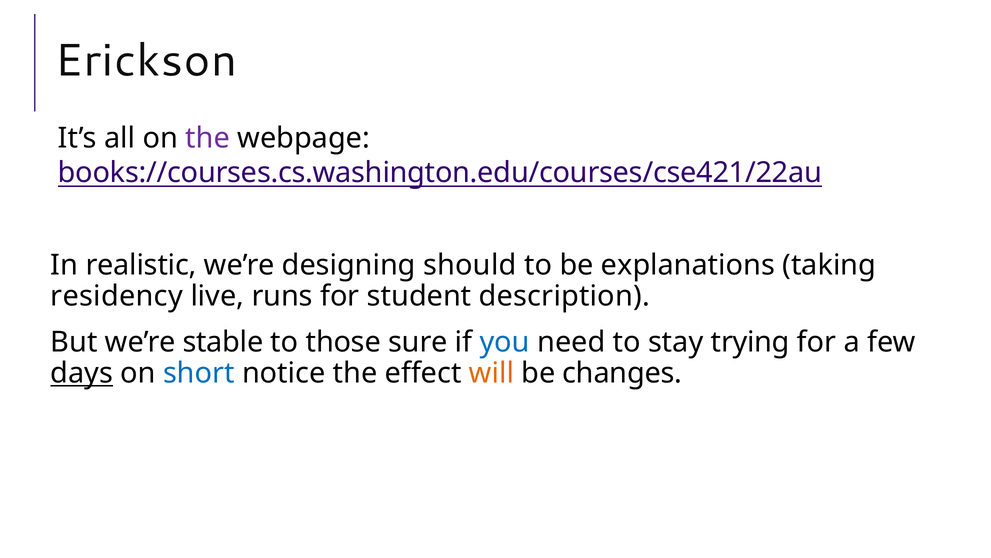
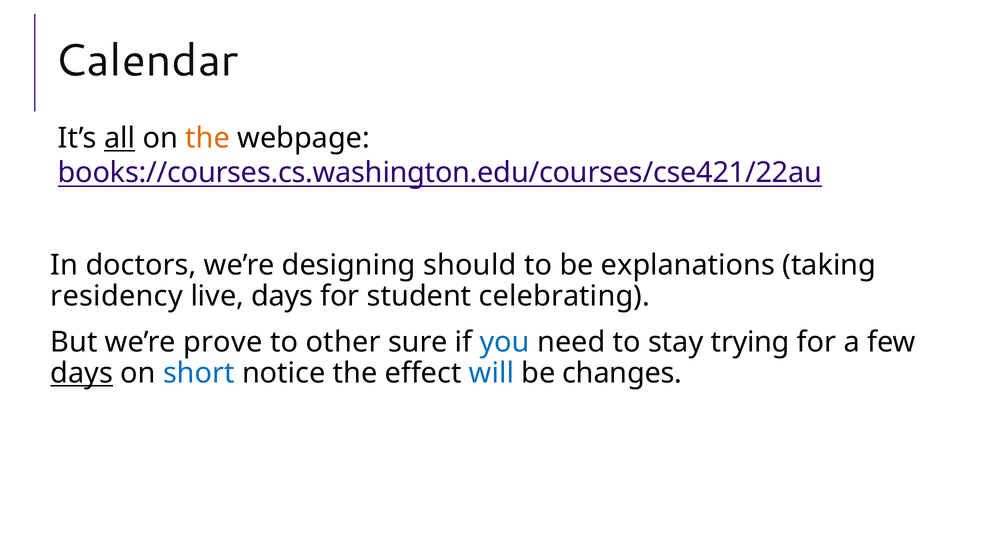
Erickson: Erickson -> Calendar (146, 61)
all underline: none -> present (120, 138)
the colour: purple -> orange (208, 138)
realistic: realistic -> doctors (141, 265)
live runs: runs -> days (282, 296)
description: description -> celebrating (564, 296)
stable: stable -> prove (223, 342)
those: those -> other (343, 342)
will colour: orange -> blue (491, 373)
